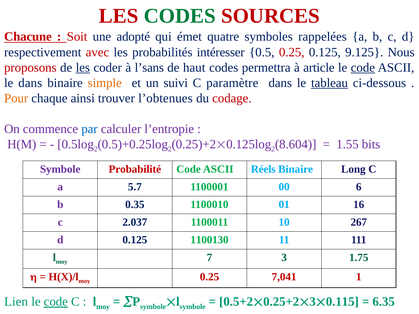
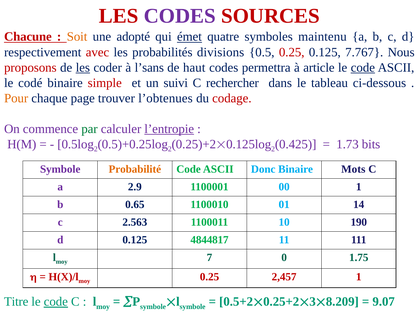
CODES colour: green -> purple (180, 16)
Soit colour: red -> orange (77, 37)
émet underline: none -> present (189, 37)
rappelées: rappelées -> maintenu (322, 37)
intéresser: intéresser -> divisions (221, 52)
9.125: 9.125 -> 7.767 (364, 52)
le dans: dans -> codé (30, 83)
simple colour: orange -> red (105, 83)
paramètre: paramètre -> rechercher (232, 83)
tableau underline: present -> none (330, 83)
ainsi: ainsi -> page (83, 98)
par colour: blue -> green (90, 129)
l’entropie underline: none -> present (169, 129)
8.604: 8.604 -> 0.425 (296, 144)
1.55: 1.55 -> 1.73 (347, 144)
Probabilité colour: red -> orange (135, 169)
Réels: Réels -> Donc (263, 169)
Long: Long -> Mots (353, 169)
5.7: 5.7 -> 2.9 (135, 187)
00 6: 6 -> 1 (359, 187)
0.35: 0.35 -> 0.65 (135, 205)
16: 16 -> 14 (359, 205)
2.037: 2.037 -> 2.563 (135, 222)
267: 267 -> 190 (359, 222)
1100130: 1100130 -> 4844817 (210, 240)
7 3: 3 -> 0 (284, 258)
7,041: 7,041 -> 2,457 (284, 277)
Lien: Lien -> Titre (16, 302)
0.115: 0.115 -> 8.209 (342, 302)
6.35: 6.35 -> 9.07 (384, 302)
